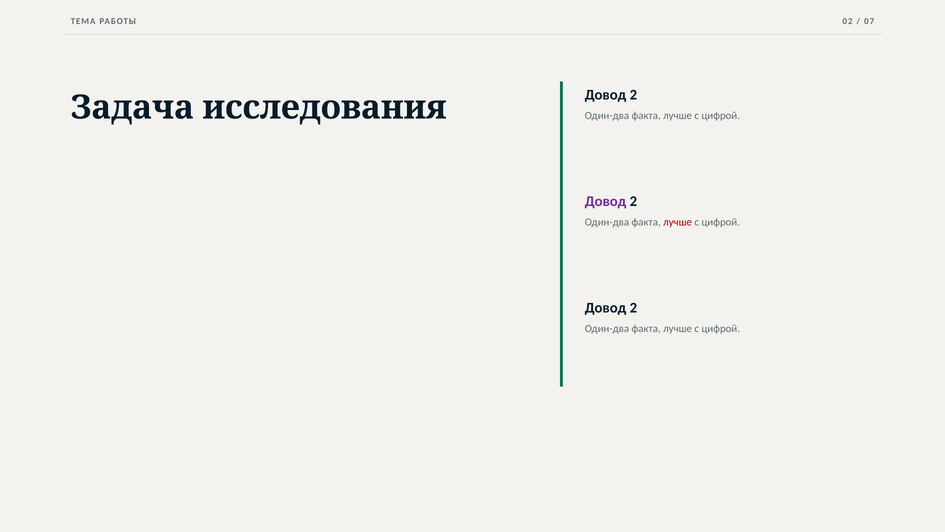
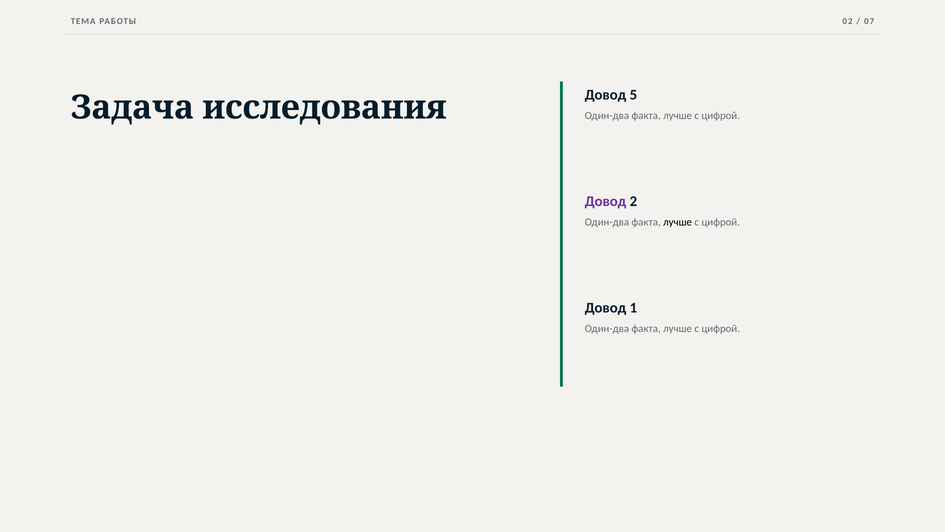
2: 2 -> 5 (633, 95)
лучше colour: red -> black (678, 222)
2: 2 -> 1 (633, 308)
